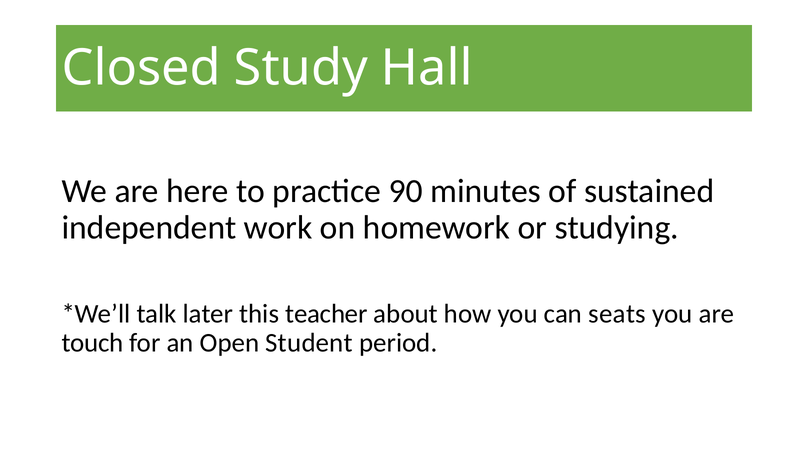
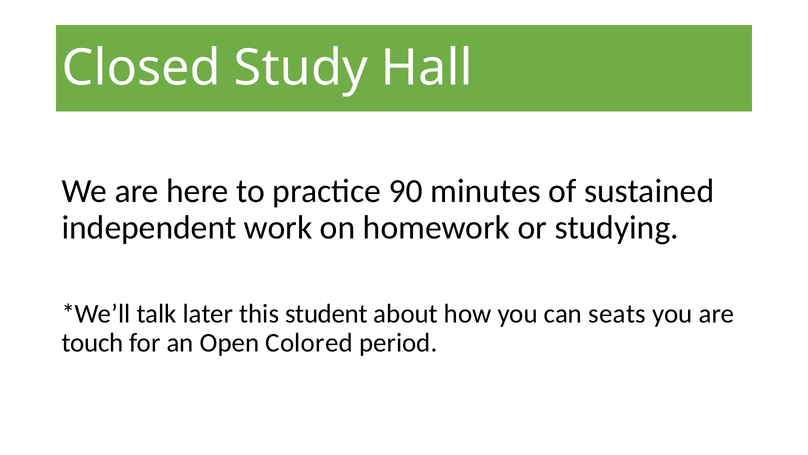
teacher: teacher -> student (326, 313)
Student: Student -> Colored (309, 342)
